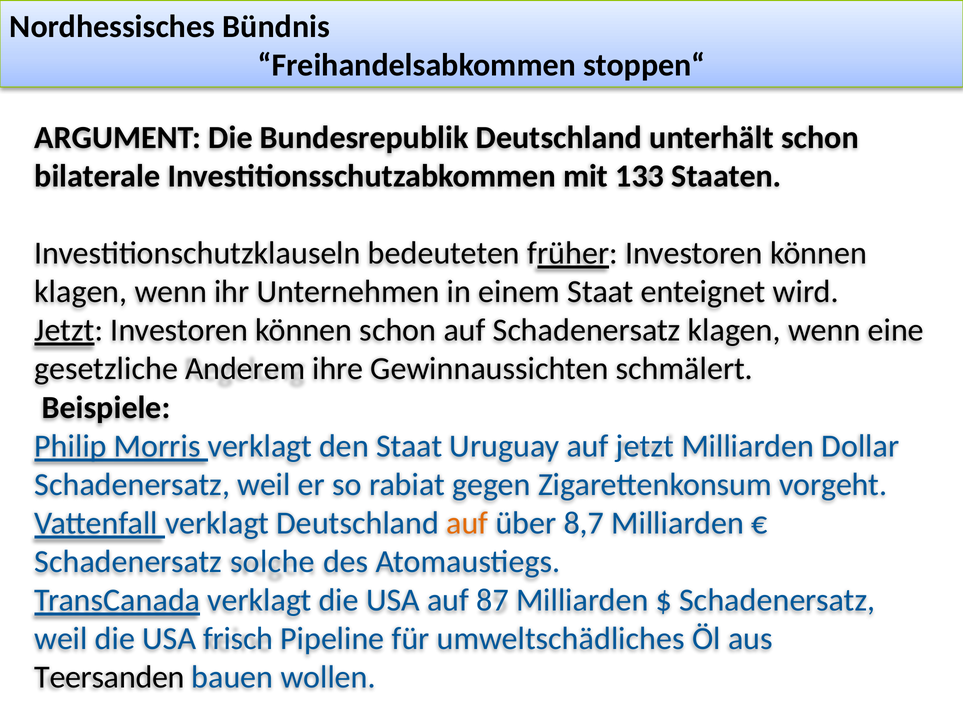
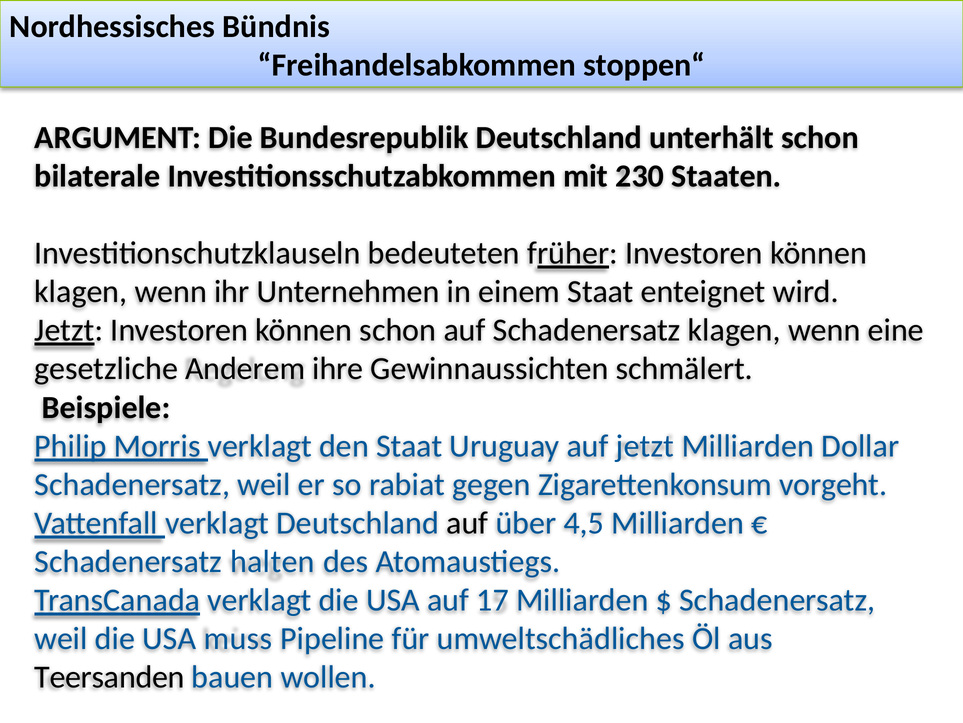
133: 133 -> 230 (640, 176)
auf colour: orange -> black (467, 523)
8,7: 8,7 -> 4,5 (584, 523)
solche: solche -> halten (272, 561)
87: 87 -> 17 (493, 600)
frisch: frisch -> muss (238, 638)
